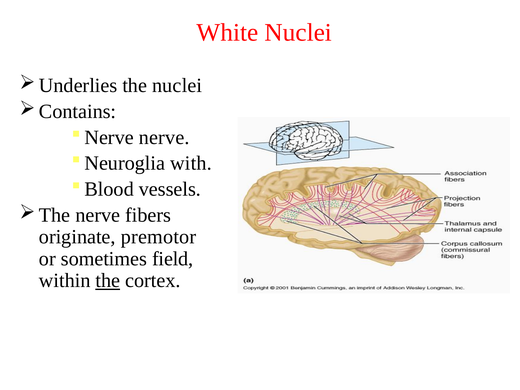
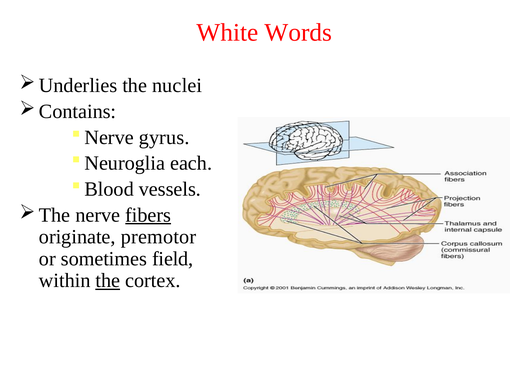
White Nuclei: Nuclei -> Words (298, 33)
nerve: nerve -> gyrus (164, 137)
with: with -> each (191, 163)
fibers underline: none -> present (148, 215)
